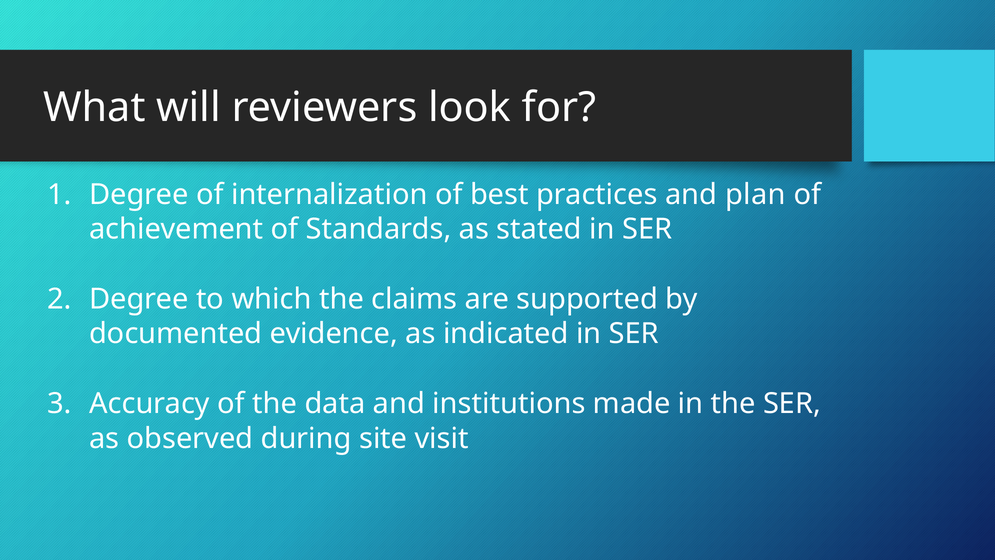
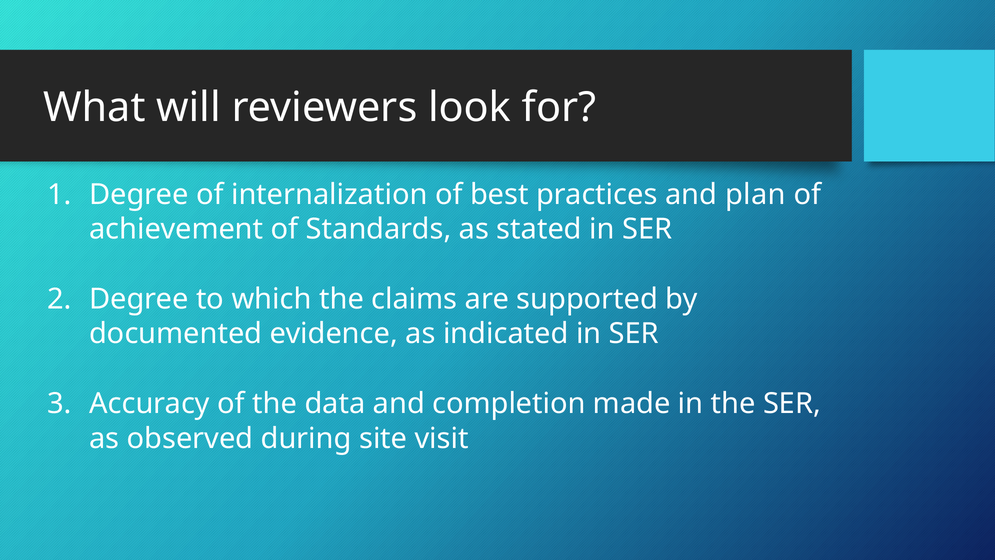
institutions: institutions -> completion (509, 403)
